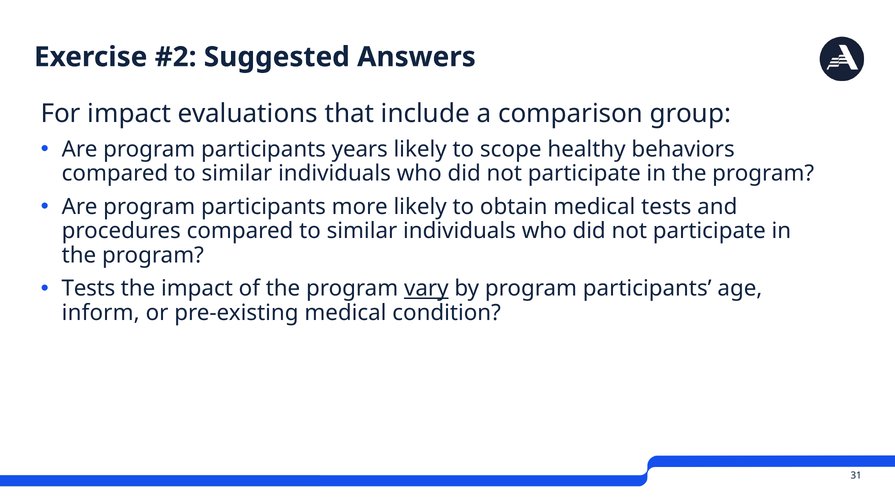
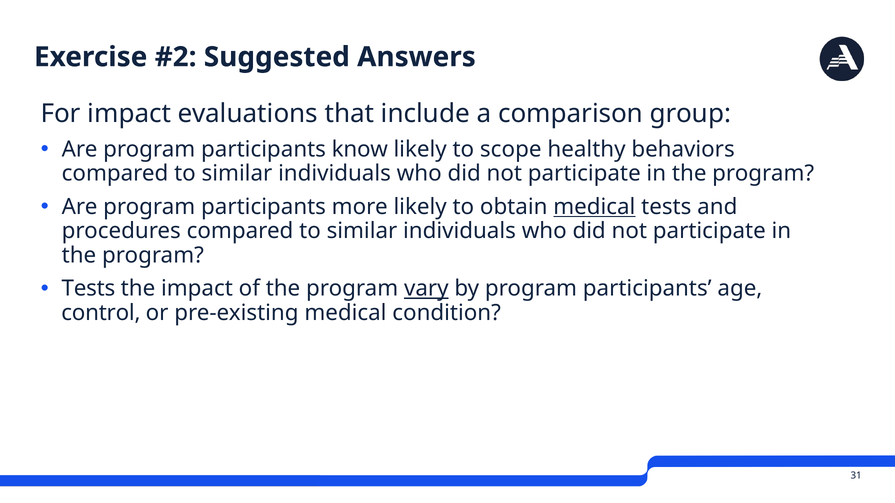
years: years -> know (360, 149)
medical underline: none -> present (594, 207)
inform: inform -> control (101, 313)
